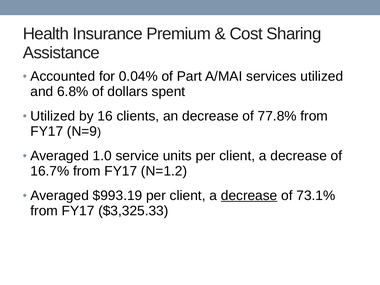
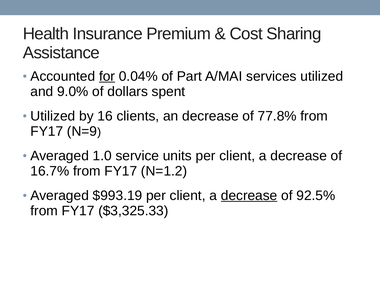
for underline: none -> present (107, 76)
6.8%: 6.8% -> 9.0% (73, 92)
73.1%: 73.1% -> 92.5% (316, 195)
